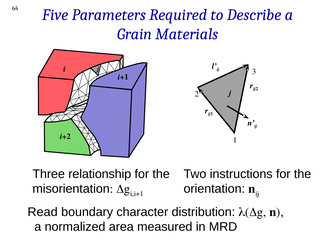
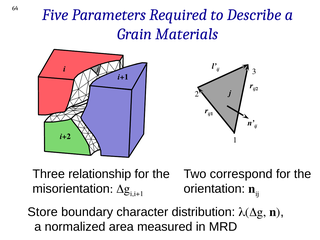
instructions: instructions -> correspond (241, 174)
Read: Read -> Store (43, 212)
